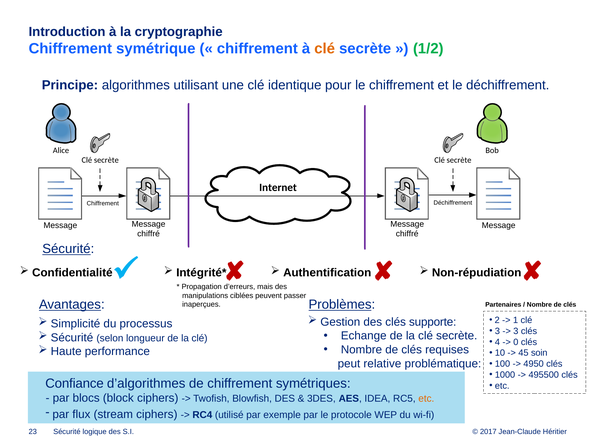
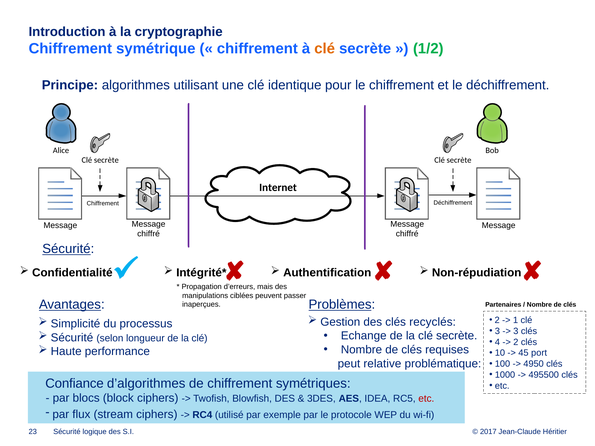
supporte: supporte -> recyclés (433, 322)
0: 0 -> 2 (516, 342)
soin: soin -> port (539, 353)
etc colour: orange -> red (426, 399)
